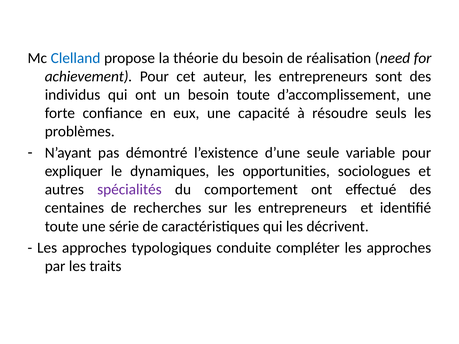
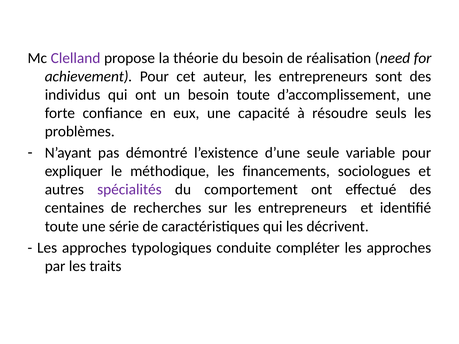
Clelland colour: blue -> purple (76, 58)
dynamiques: dynamiques -> méthodique (170, 171)
opportunities: opportunities -> financements (286, 171)
